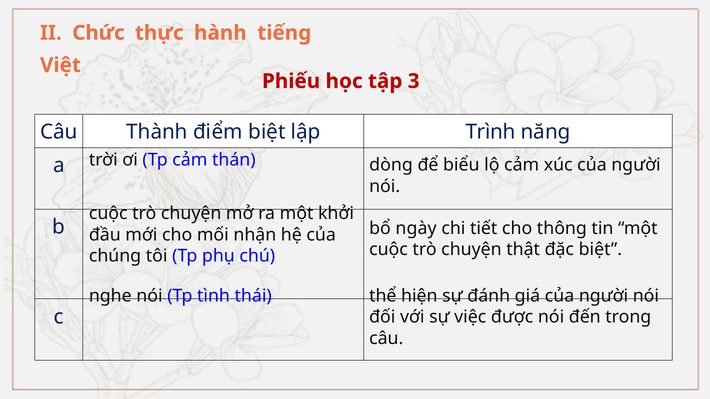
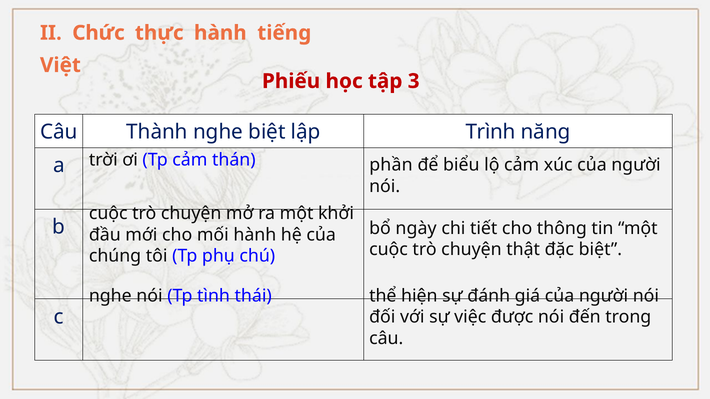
Thành điểm: điểm -> nghe (218, 132)
dòng: dòng -> phần (391, 165)
mối nhận: nhận -> hành (255, 235)
